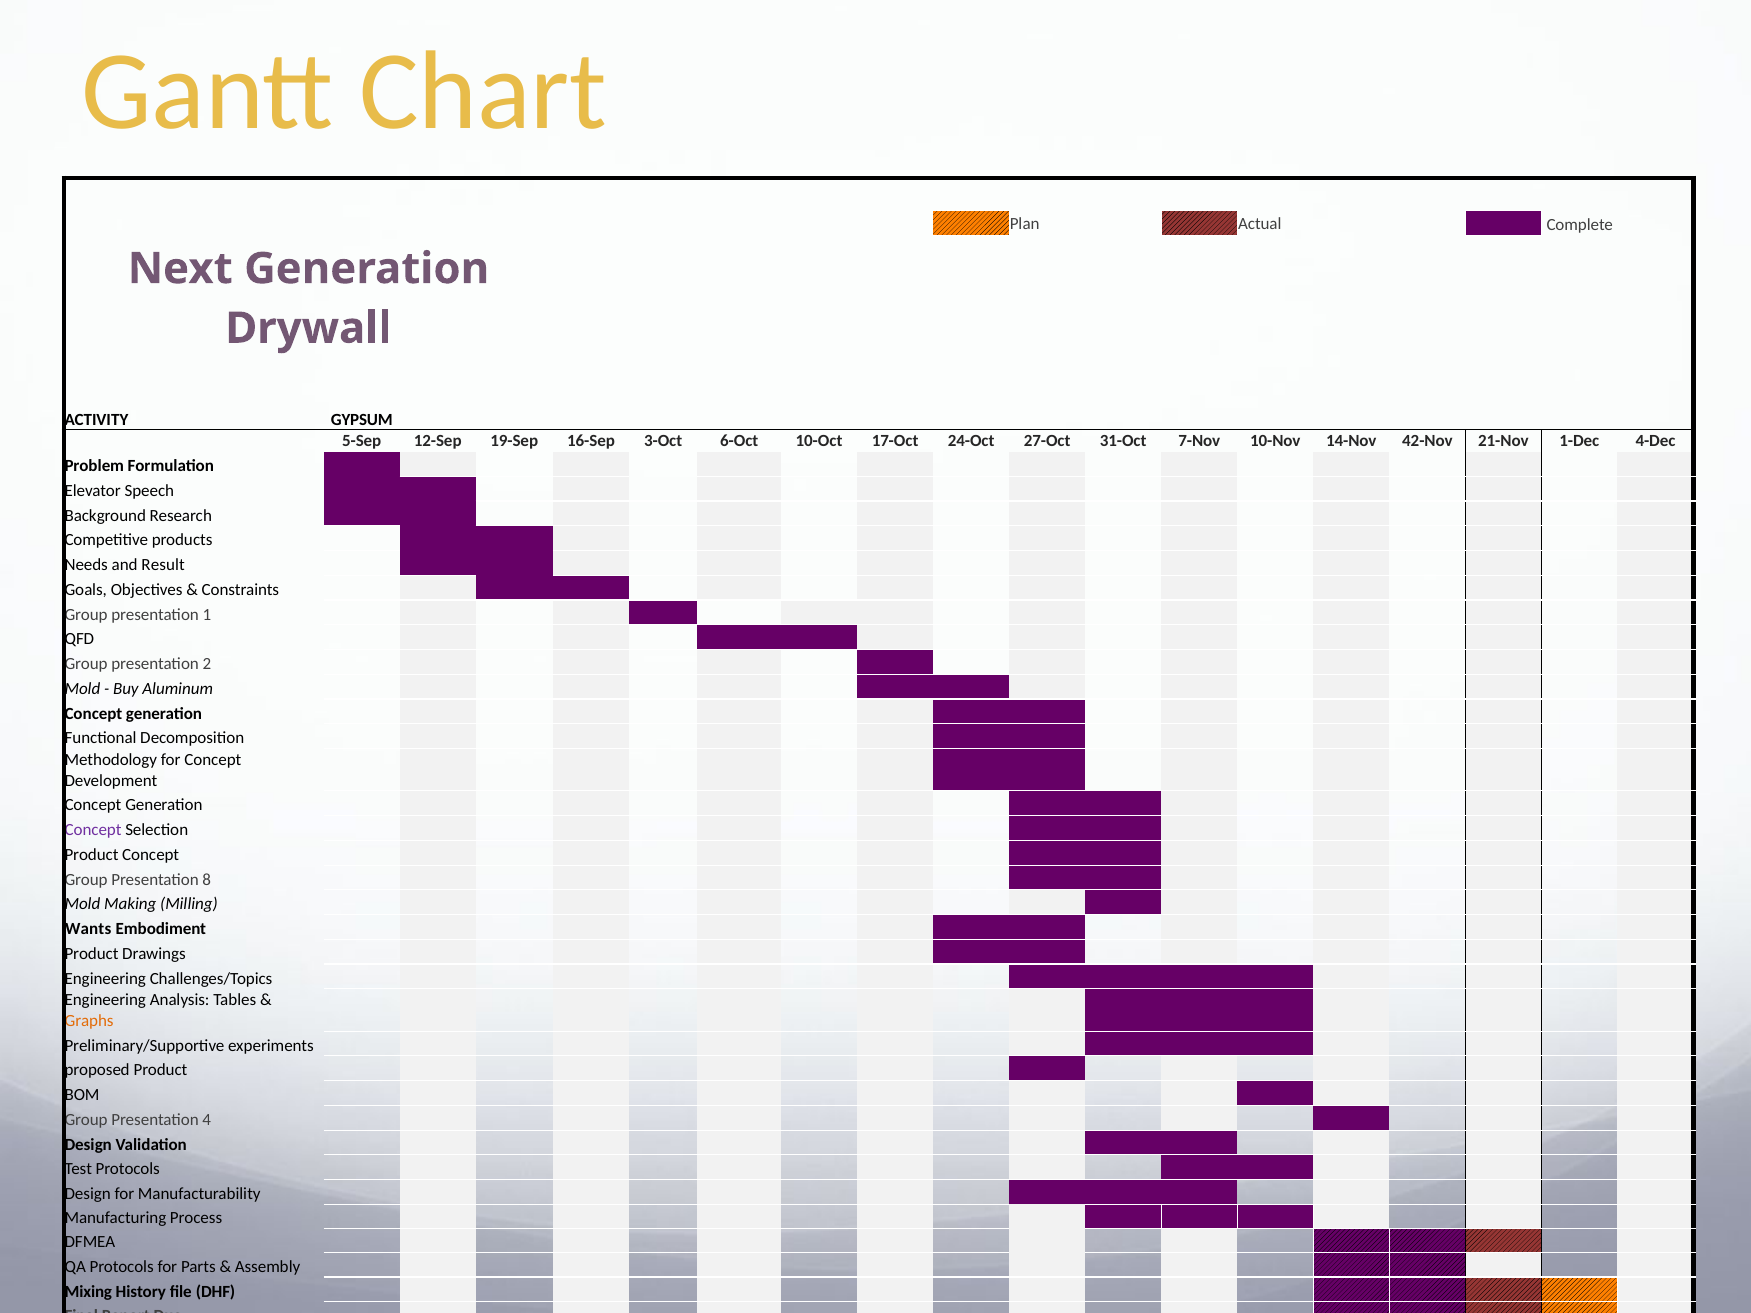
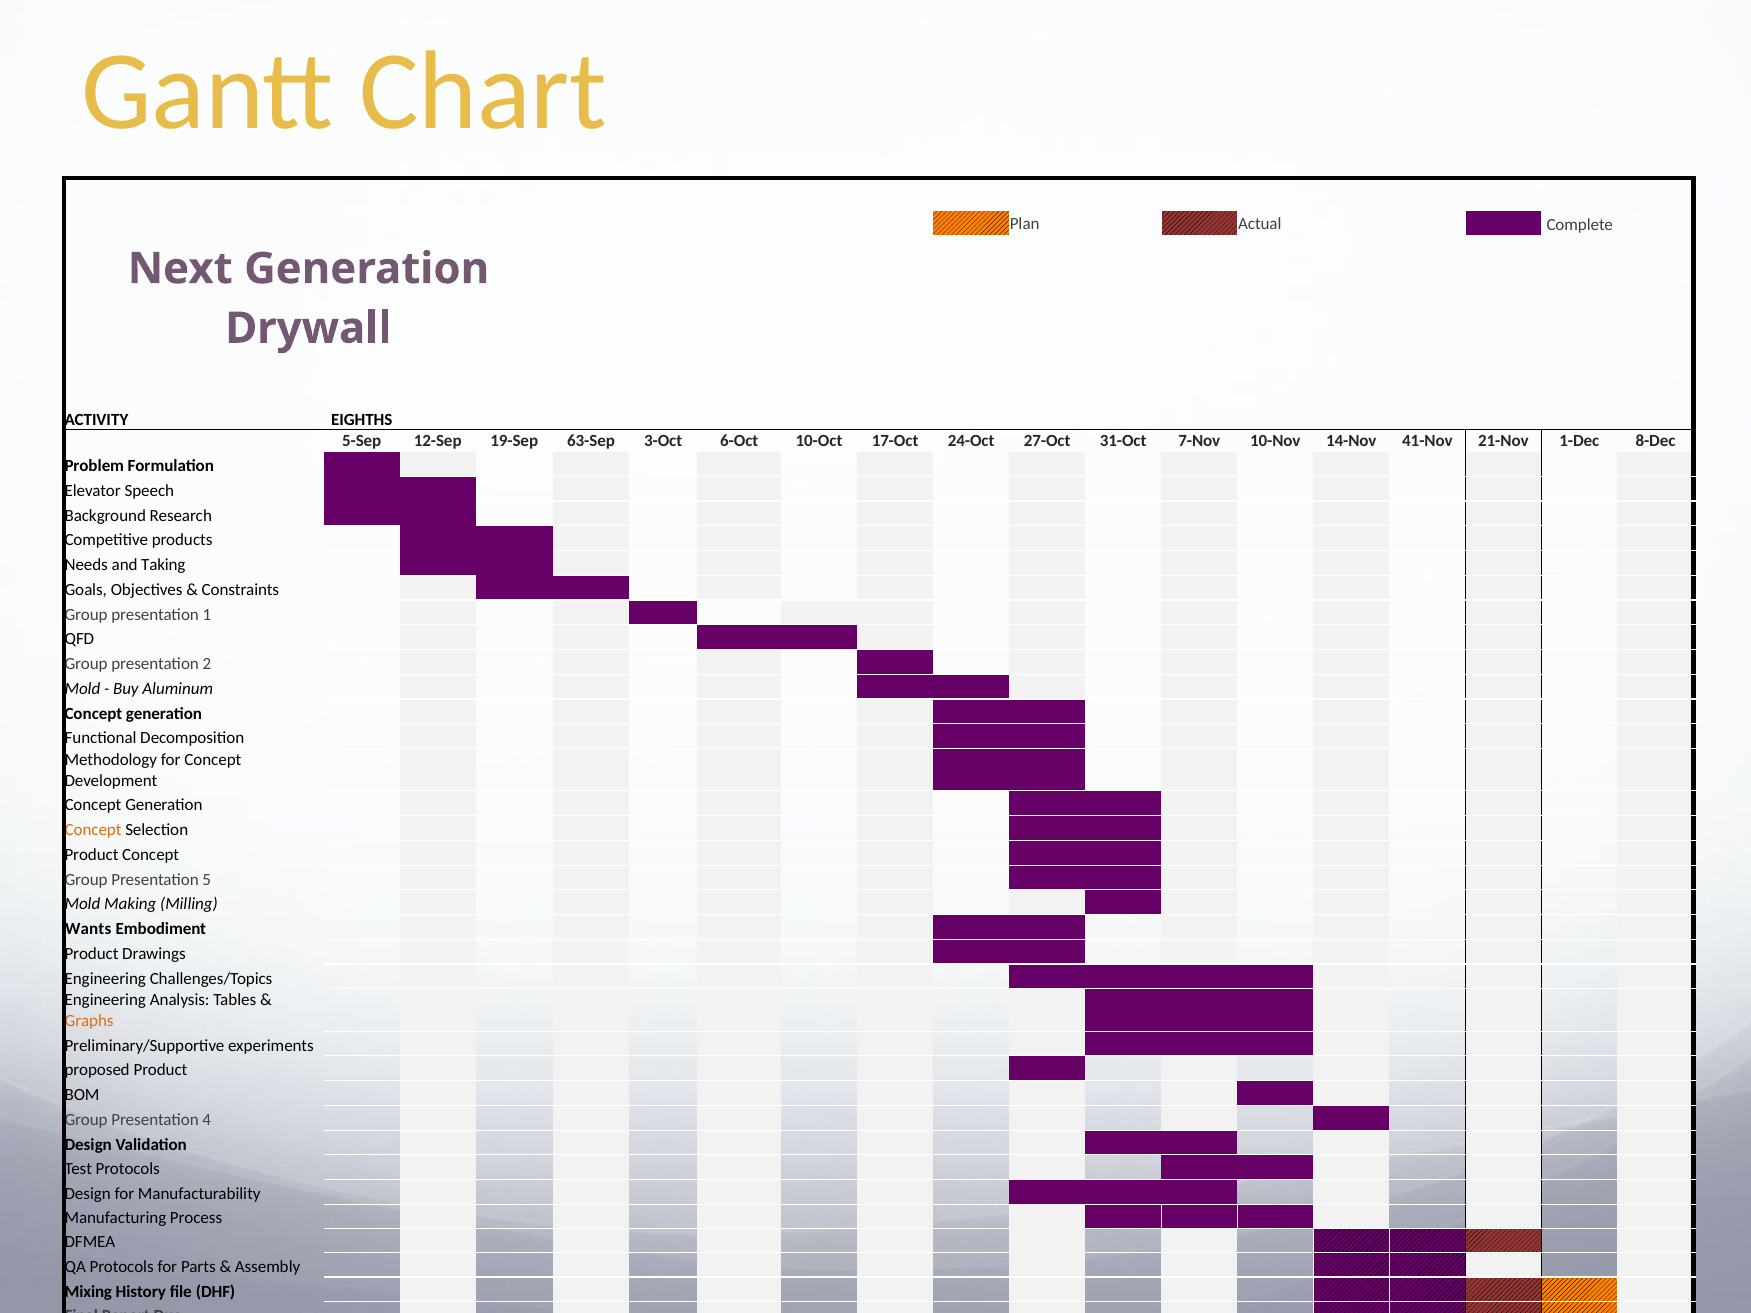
GYPSUM: GYPSUM -> EIGHTHS (362, 420)
16-Sep: 16-Sep -> 63-Sep (591, 441)
42-Nov: 42-Nov -> 41-Nov (1427, 441)
4-Dec: 4-Dec -> 8-Dec (1655, 441)
Result: Result -> Taking (163, 565)
Concept colour: purple -> orange (93, 830)
8: 8 -> 5 (207, 880)
